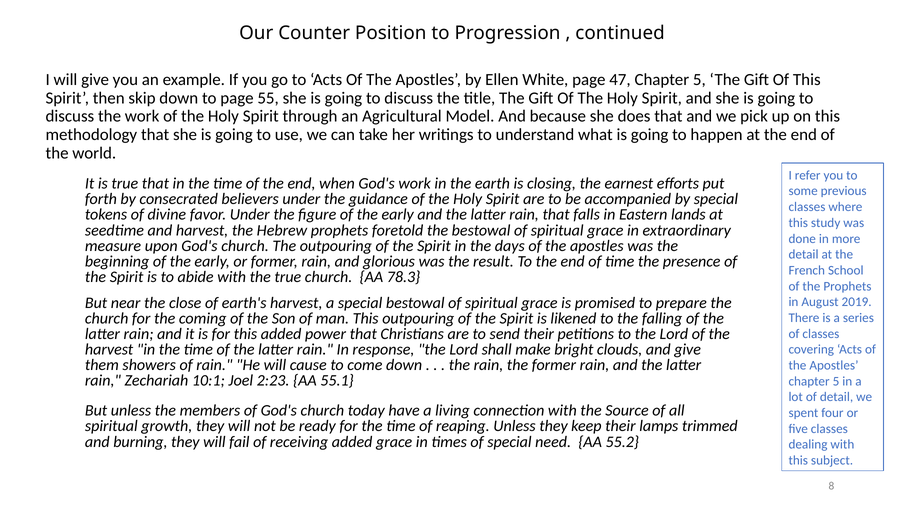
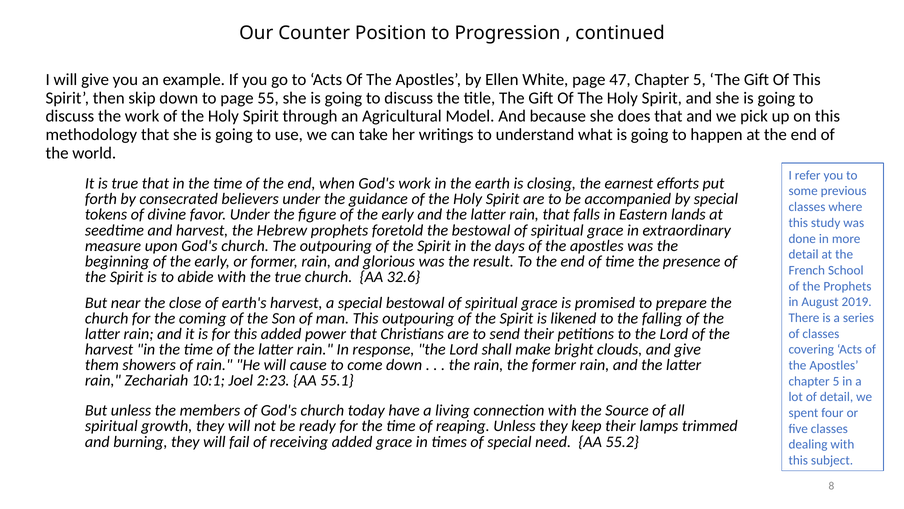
78.3: 78.3 -> 32.6 (404, 277)
